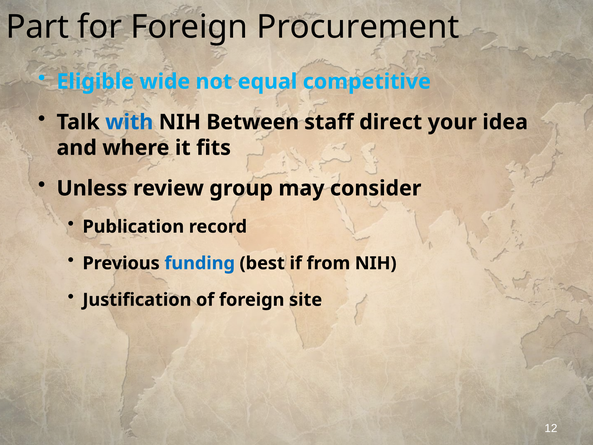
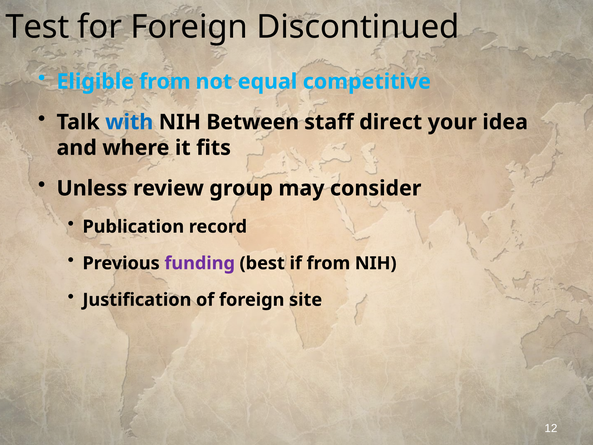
Part: Part -> Test (37, 27)
Procurement: Procurement -> Discontinued (358, 27)
Eligible wide: wide -> from (165, 82)
funding colour: blue -> purple (200, 263)
